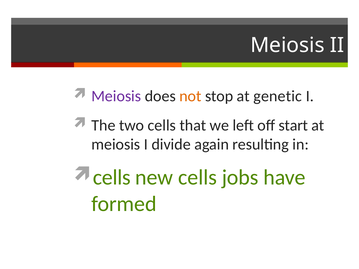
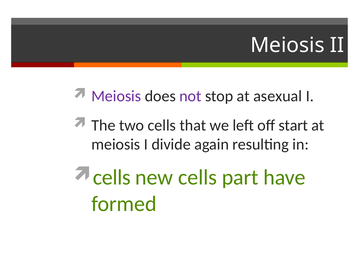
not colour: orange -> purple (190, 96)
genetic: genetic -> asexual (278, 96)
jobs: jobs -> part (240, 178)
